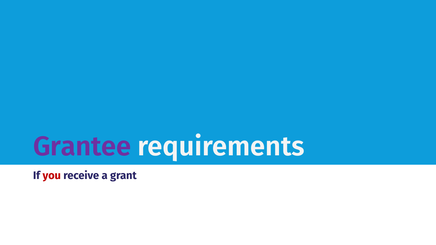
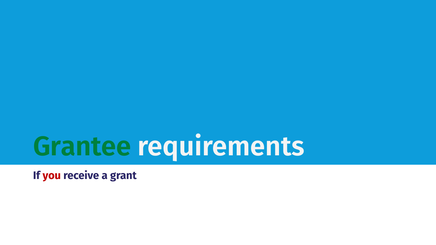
Grantee colour: purple -> green (82, 147)
